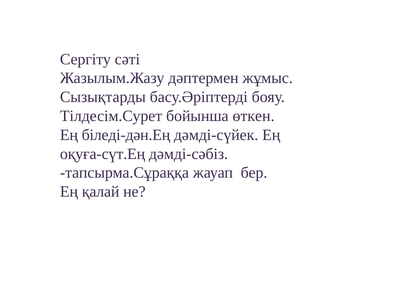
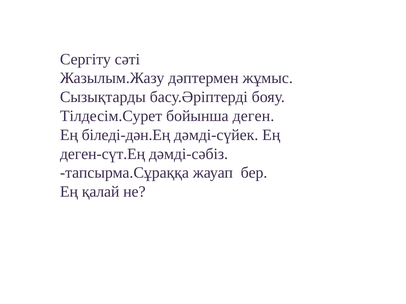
өткен: өткен -> деген (253, 116)
оқуға-сүт.Ең: оқуға-сүт.Ең -> деген-сүт.Ең (103, 154)
